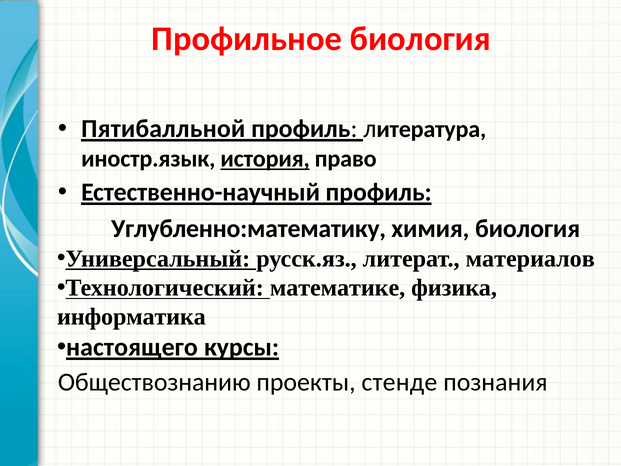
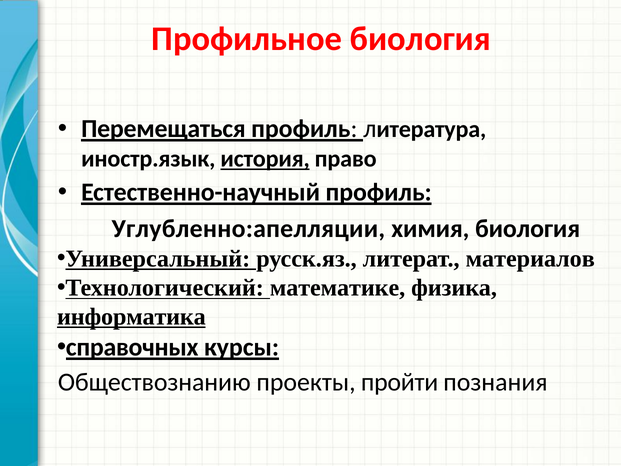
Пятибалльной: Пятибалльной -> Перемещаться (163, 129)
Углубленно:математику: Углубленно:математику -> Углубленно:апелляции (248, 228)
информатика underline: none -> present (131, 317)
настоящего: настоящего -> справочных (132, 347)
стенде: стенде -> пройти (400, 382)
